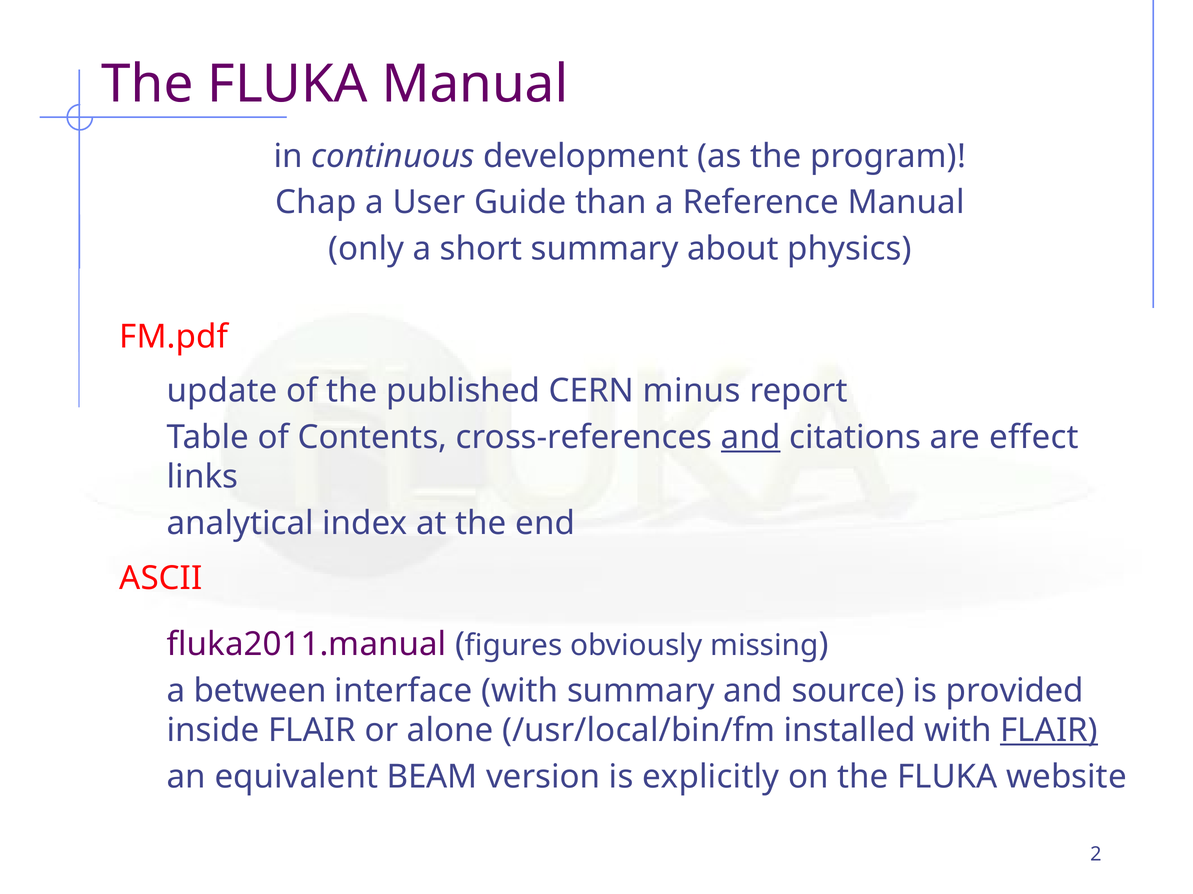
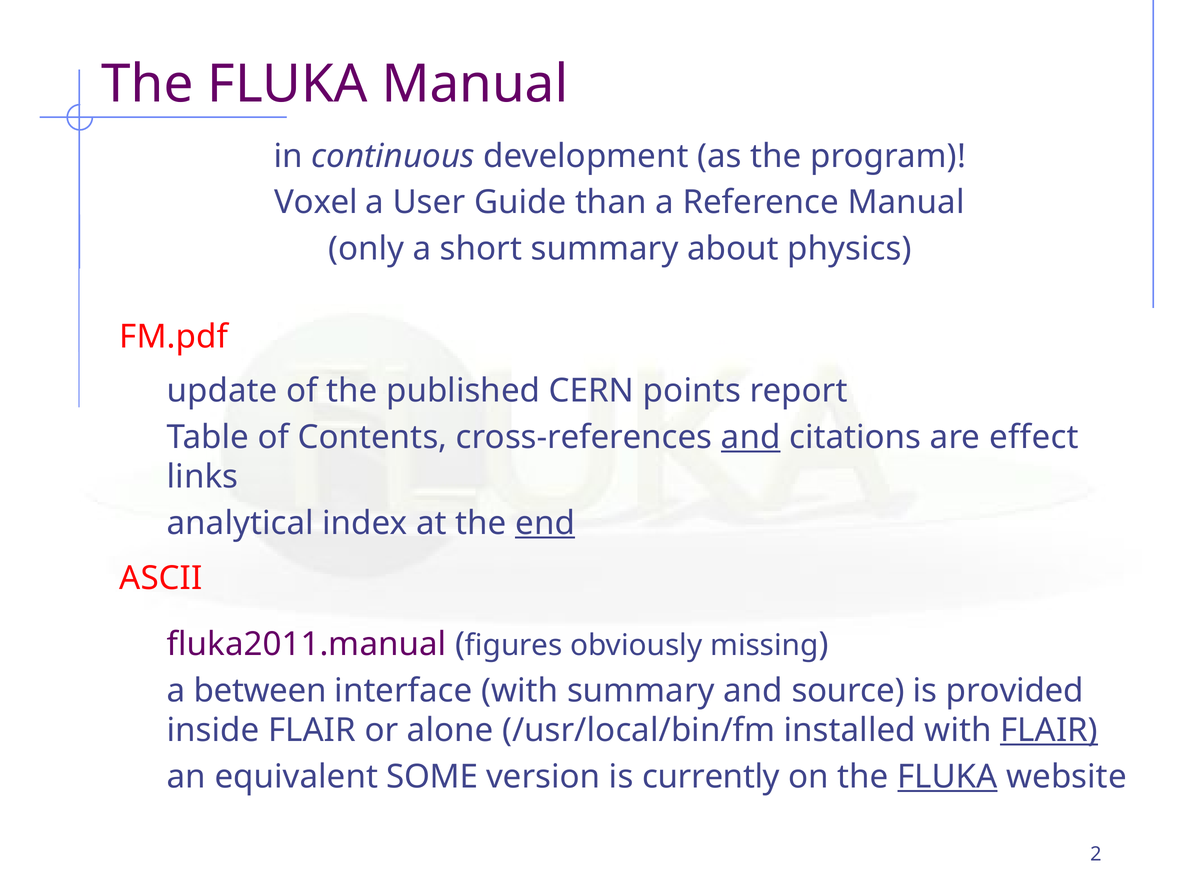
Chap: Chap -> Voxel (316, 203)
minus: minus -> points (692, 391)
end underline: none -> present (545, 524)
BEAM: BEAM -> SOME (432, 777)
explicitly: explicitly -> currently (711, 777)
FLUKA underline: none -> present (947, 777)
